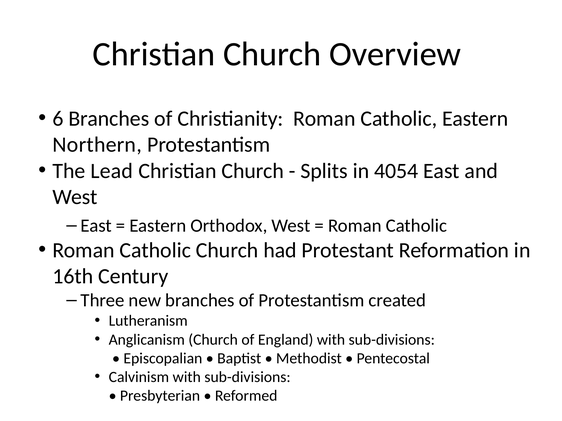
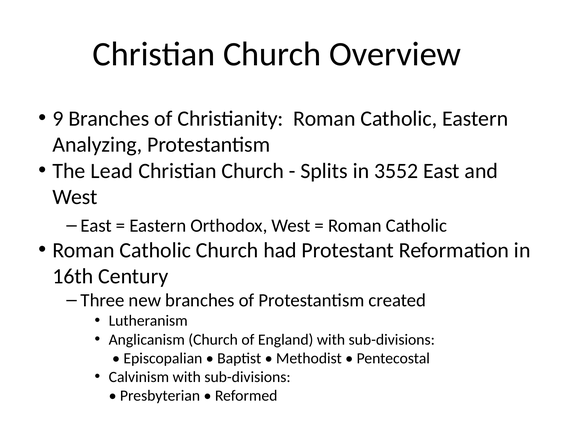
6: 6 -> 9 (58, 119)
Northern: Northern -> Analyzing (97, 145)
4054: 4054 -> 3552 (396, 171)
